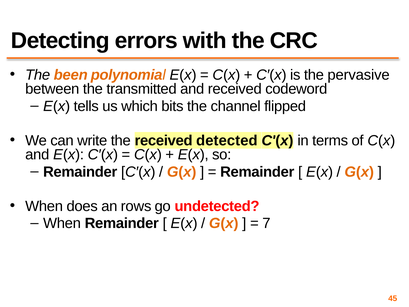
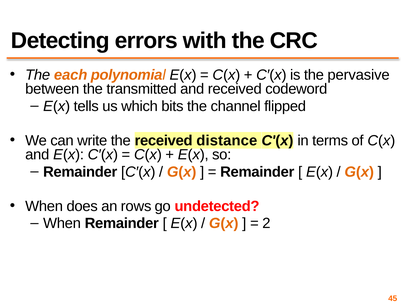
been: been -> each (71, 75)
detected: detected -> distance (227, 140)
7: 7 -> 2 (266, 223)
